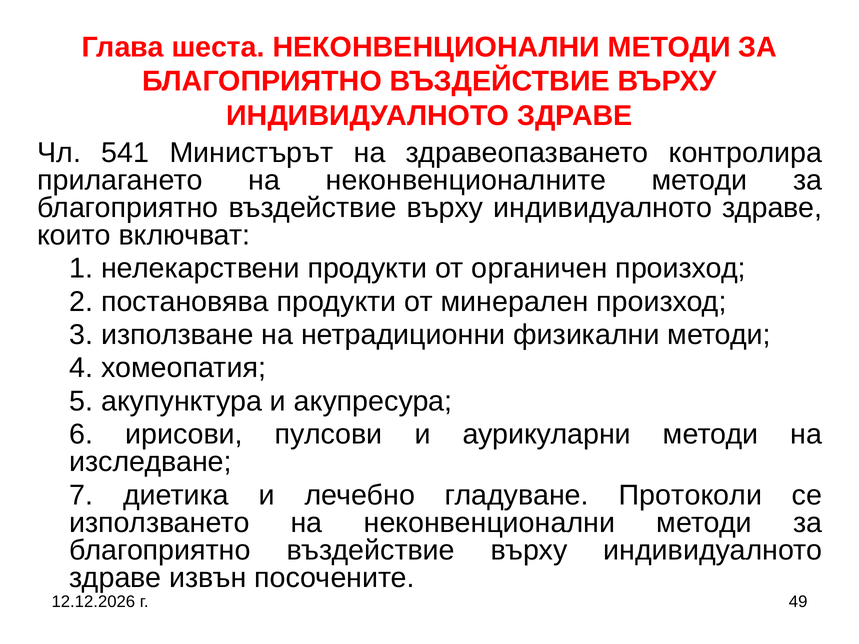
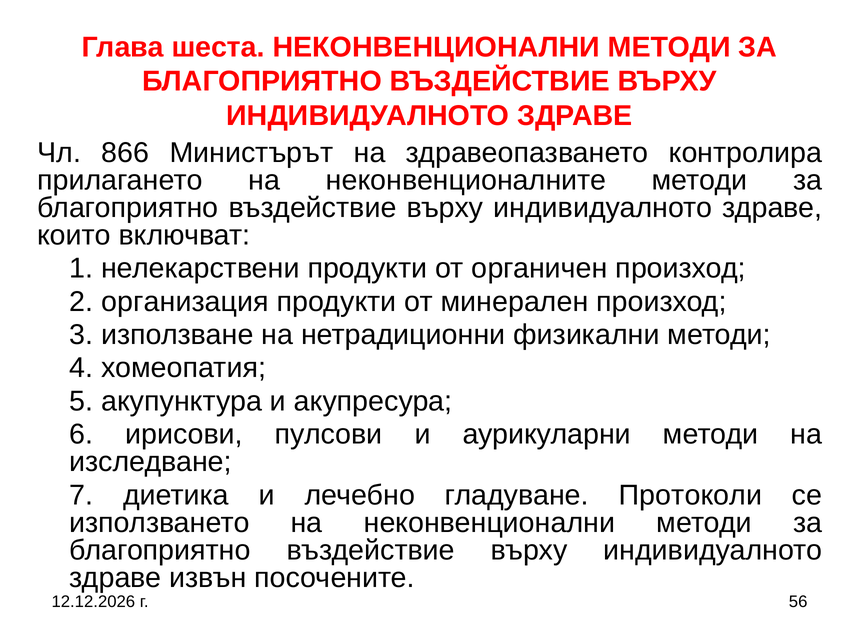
541: 541 -> 866 (125, 153)
постановява: постановява -> организация (185, 302)
49: 49 -> 56 (798, 602)
